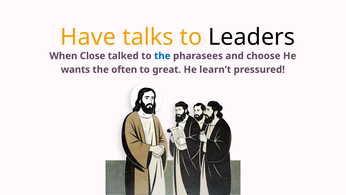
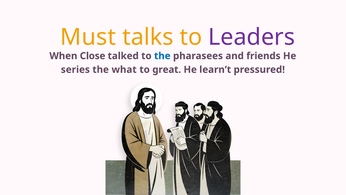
Have: Have -> Must (88, 37)
Leaders colour: black -> purple (252, 37)
choose: choose -> friends (263, 56)
wants: wants -> series (75, 69)
often: often -> what (124, 69)
